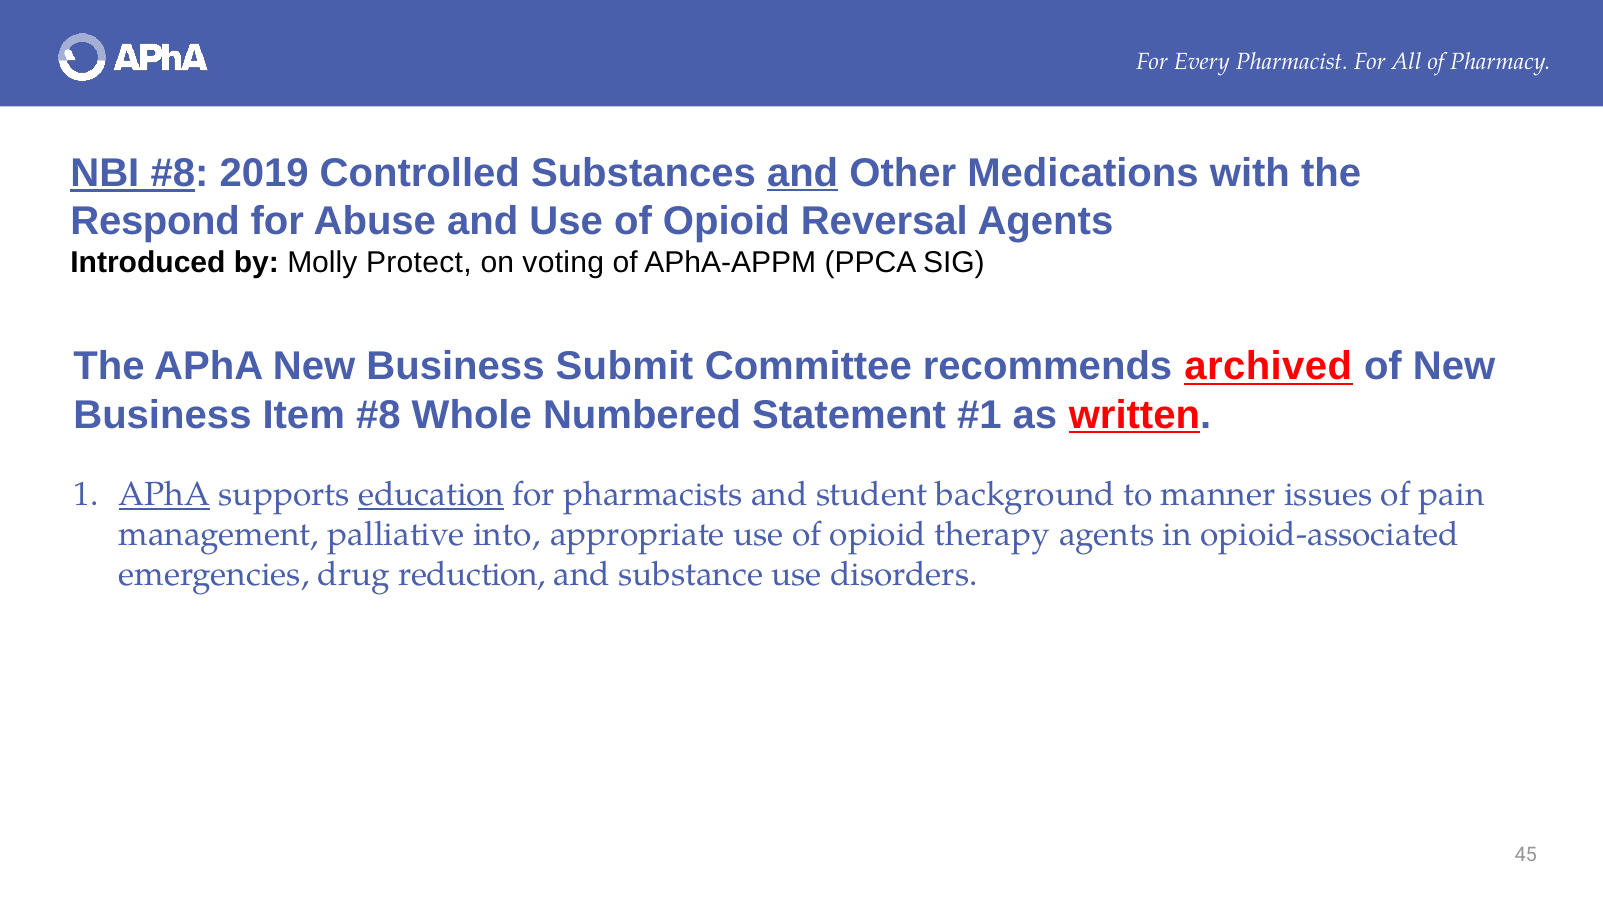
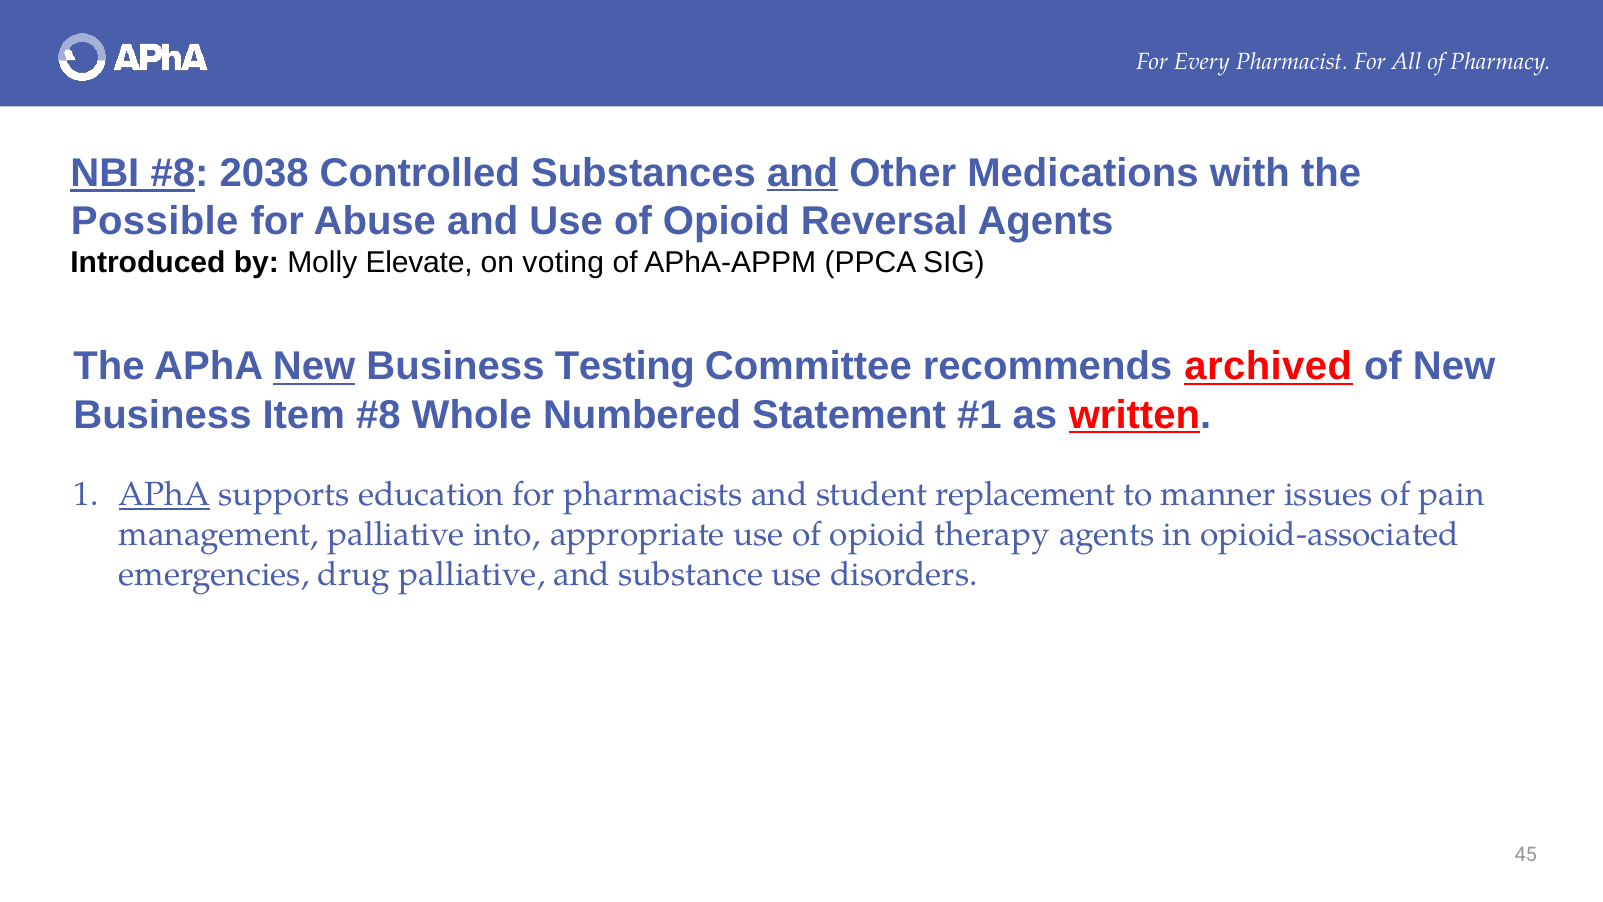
2019: 2019 -> 2038 (264, 173)
Respond: Respond -> Possible (155, 221)
Protect: Protect -> Elevate (419, 262)
New underline: none -> present (314, 367)
Submit: Submit -> Testing (625, 367)
education underline: present -> none (431, 494)
background: background -> replacement (1026, 494)
drug reduction: reduction -> palliative (472, 575)
